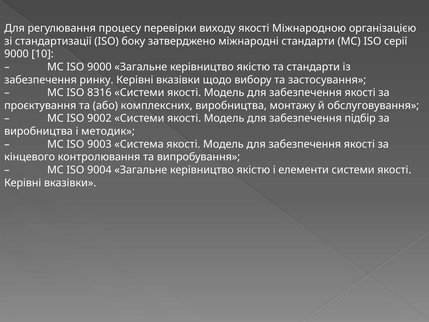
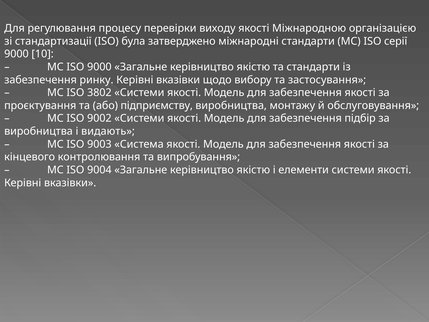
боку: боку -> була (133, 41)
8316: 8316 -> 3802 (99, 93)
комплексних: комплексних -> підприємству (157, 105)
методик: методик -> видають (108, 131)
